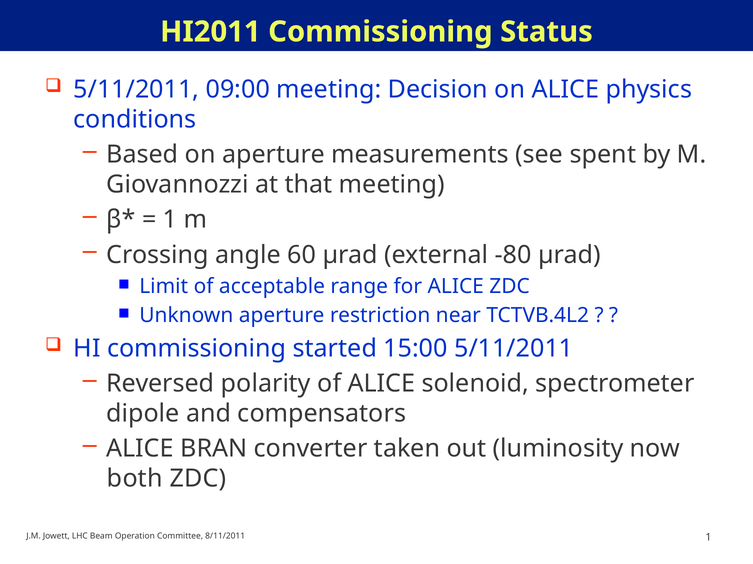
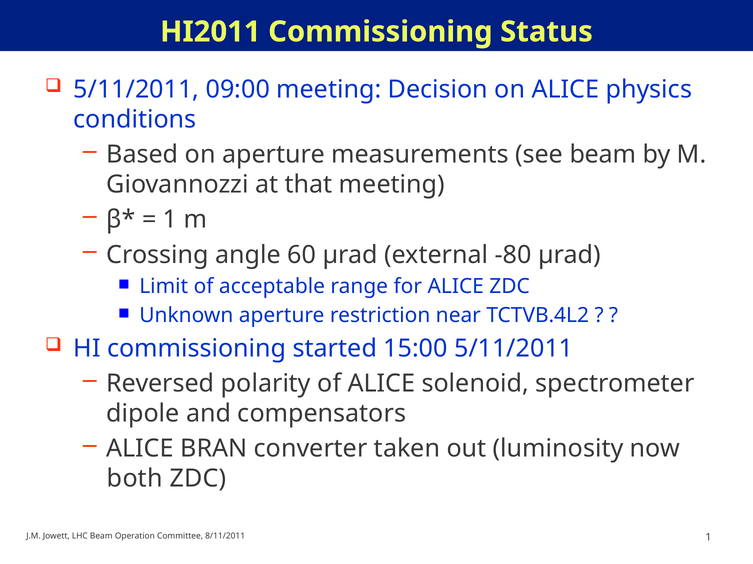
see spent: spent -> beam (603, 155)
